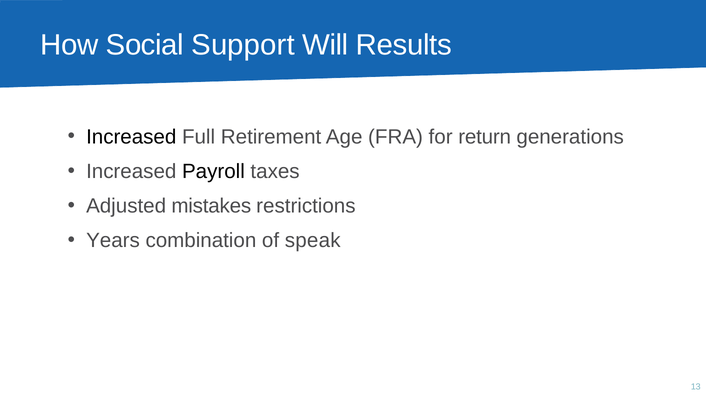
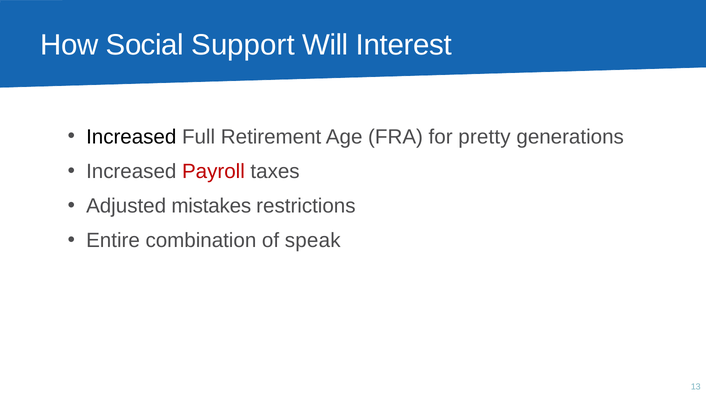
Results: Results -> Interest (404, 45)
return: return -> pretty (484, 137)
Payroll colour: black -> red (213, 171)
Years: Years -> Entire (113, 241)
